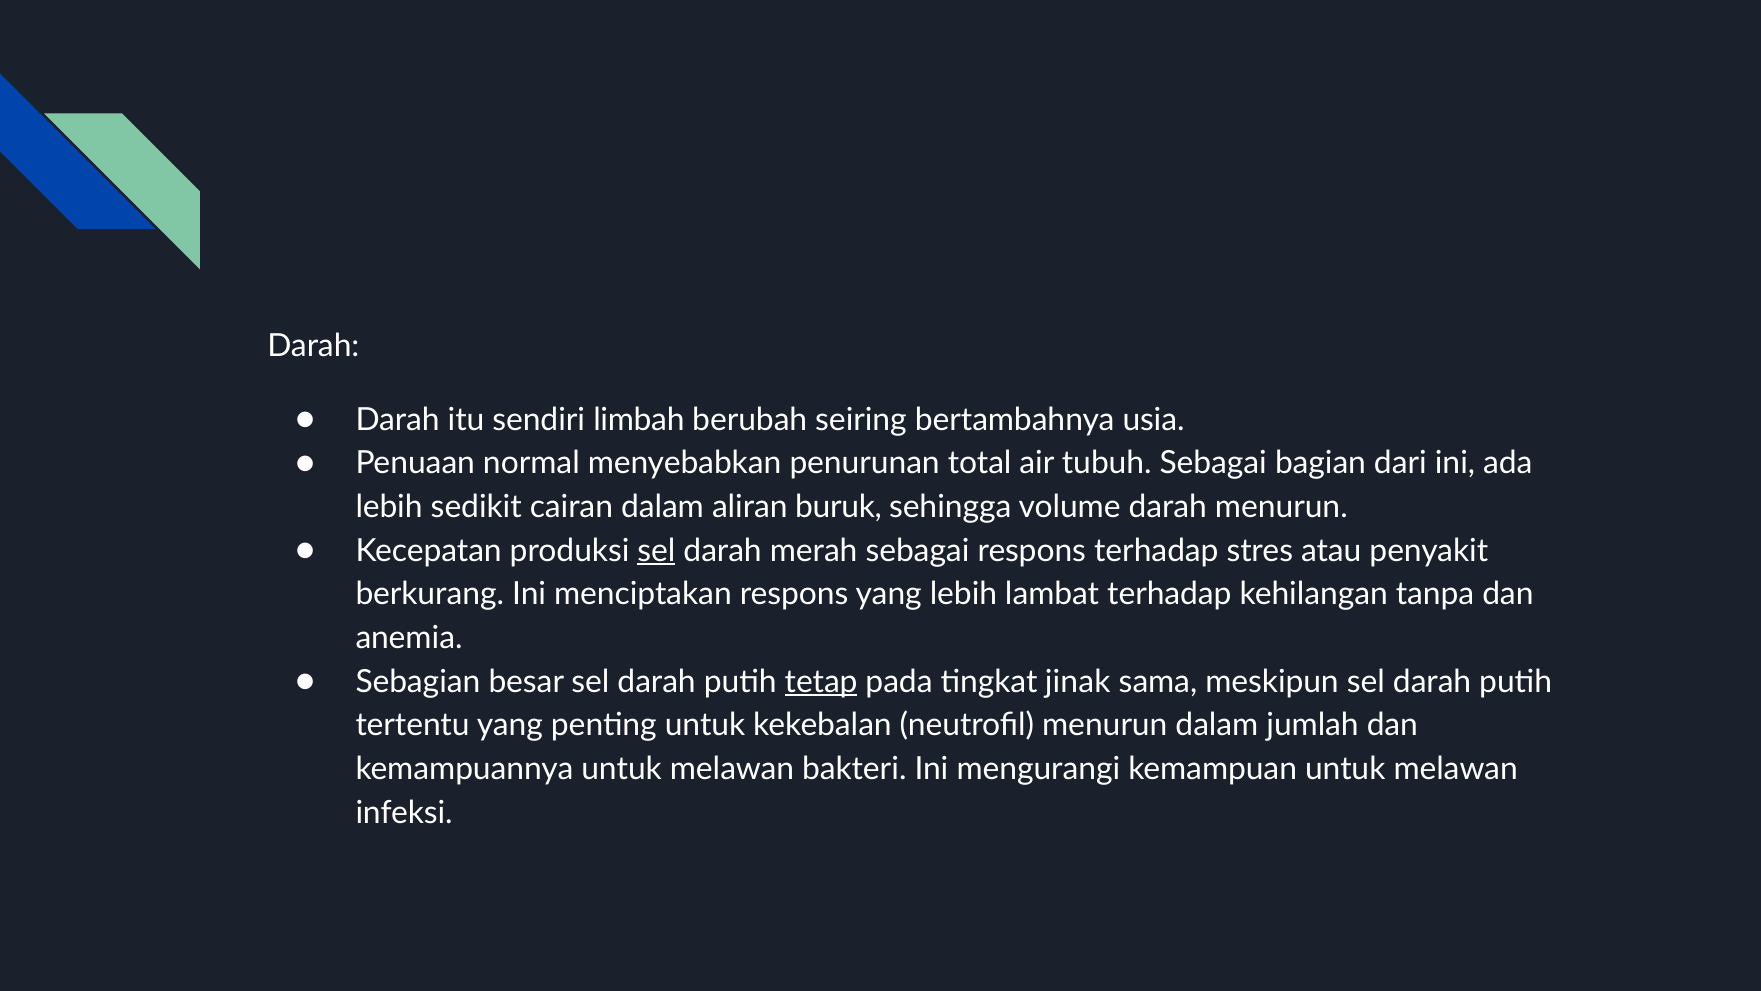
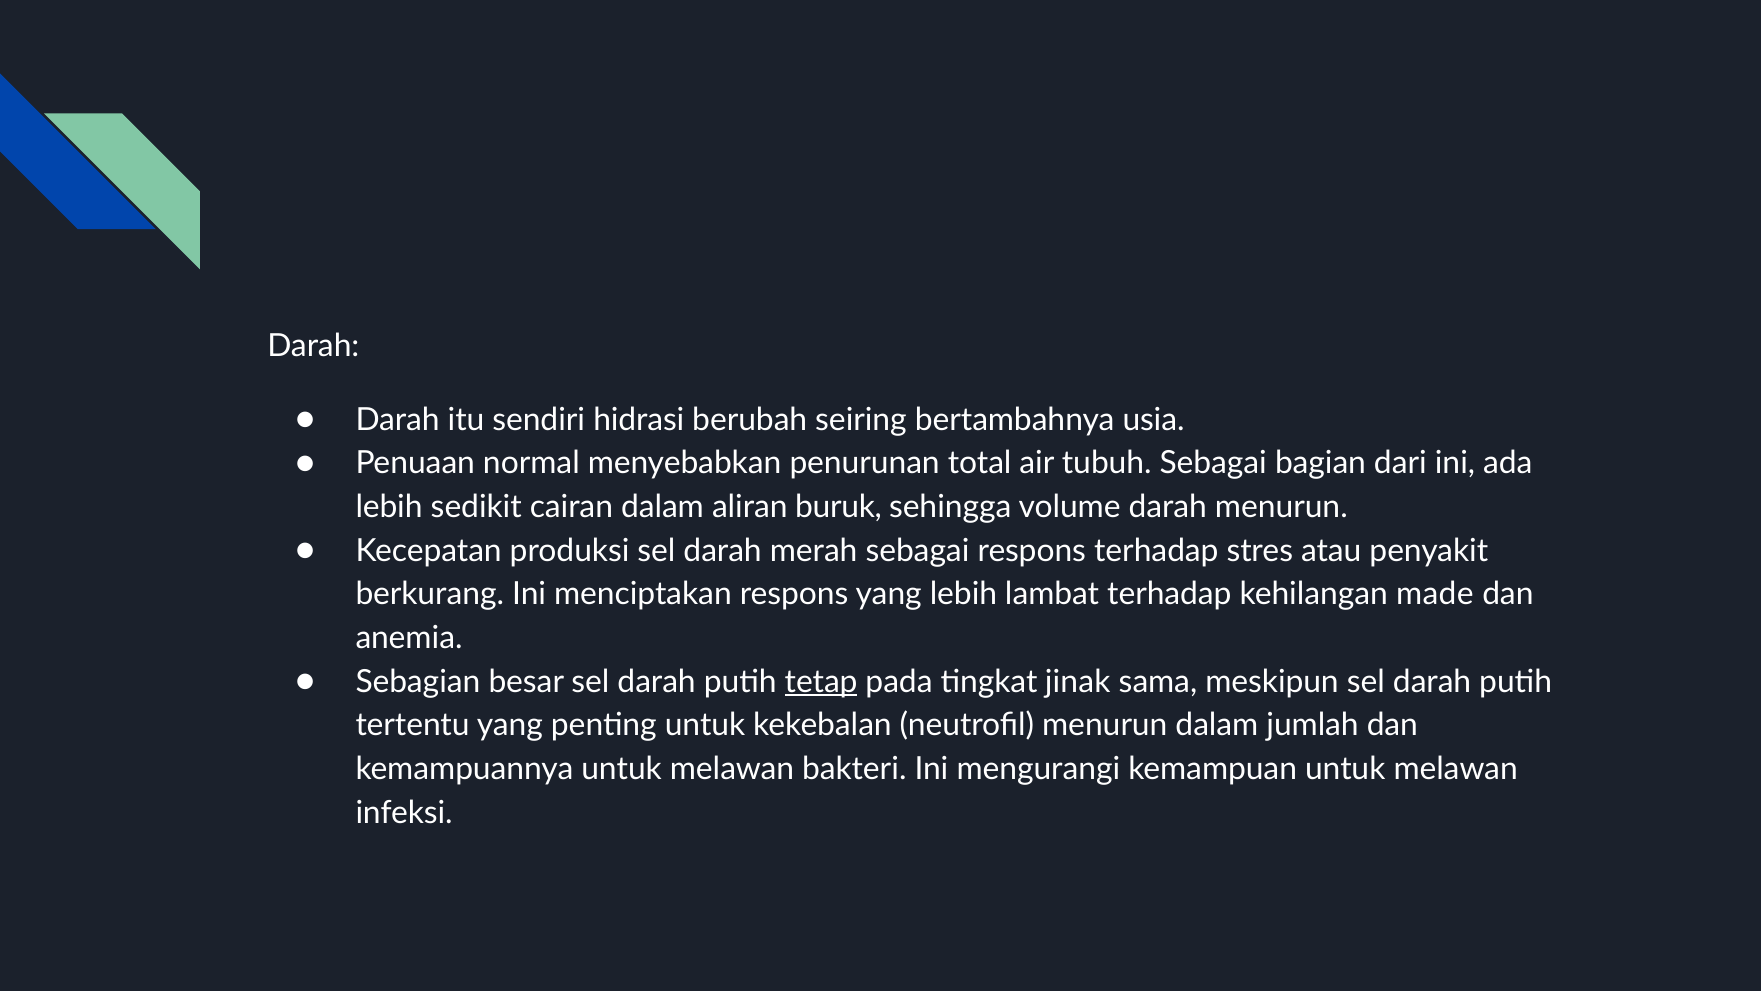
limbah: limbah -> hidrasi (639, 419)
sel underline: present -> none (656, 550)
tanpa: tanpa -> made (1435, 594)
